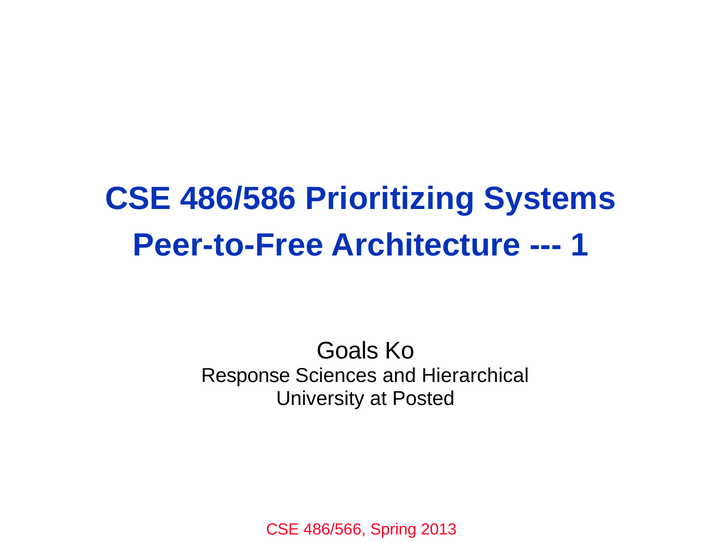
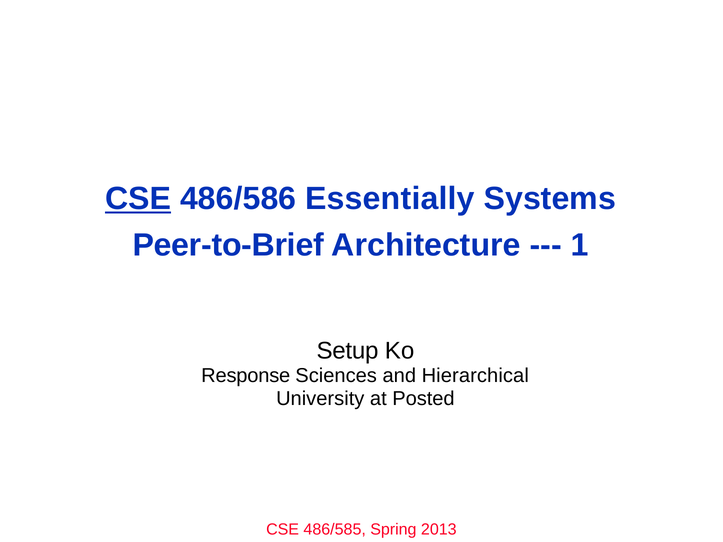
CSE underline: none -> present (138, 199)
Prioritizing: Prioritizing -> Essentially (390, 199)
Peer-to-Free: Peer-to-Free -> Peer-to-Brief (228, 245)
Goals: Goals -> Setup (348, 351)
486/566: 486/566 -> 486/585 (335, 530)
